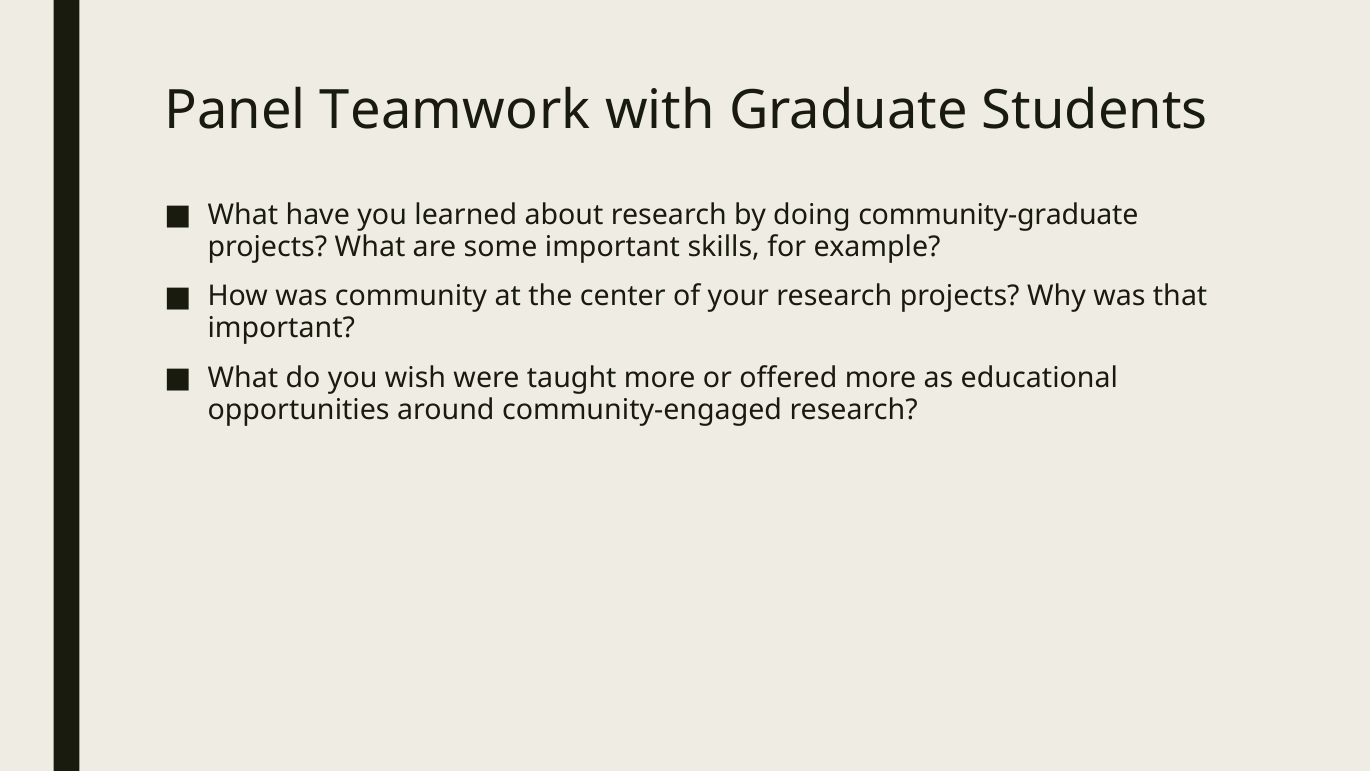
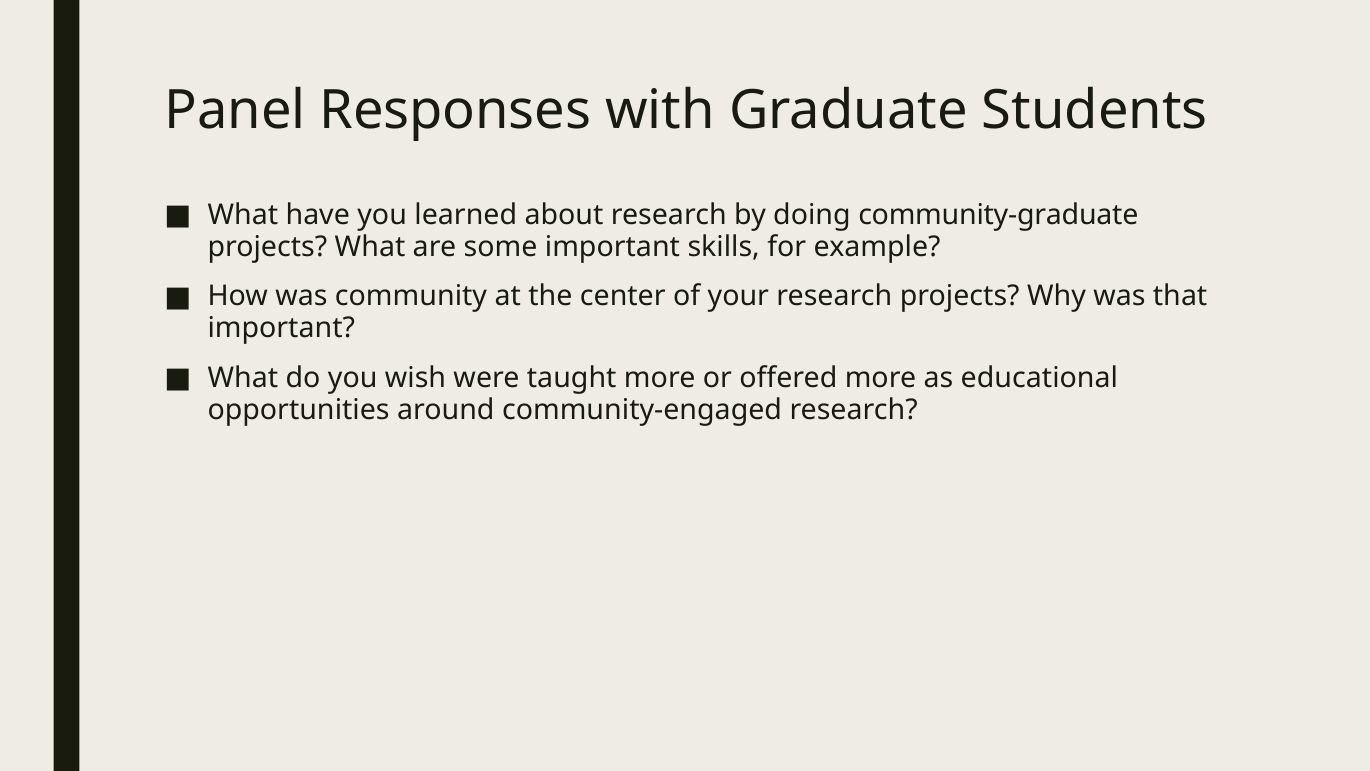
Teamwork: Teamwork -> Responses (455, 111)
